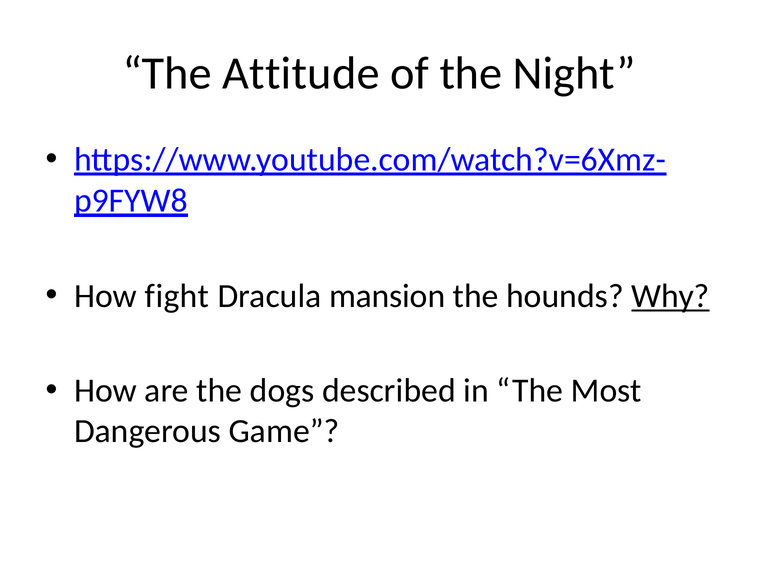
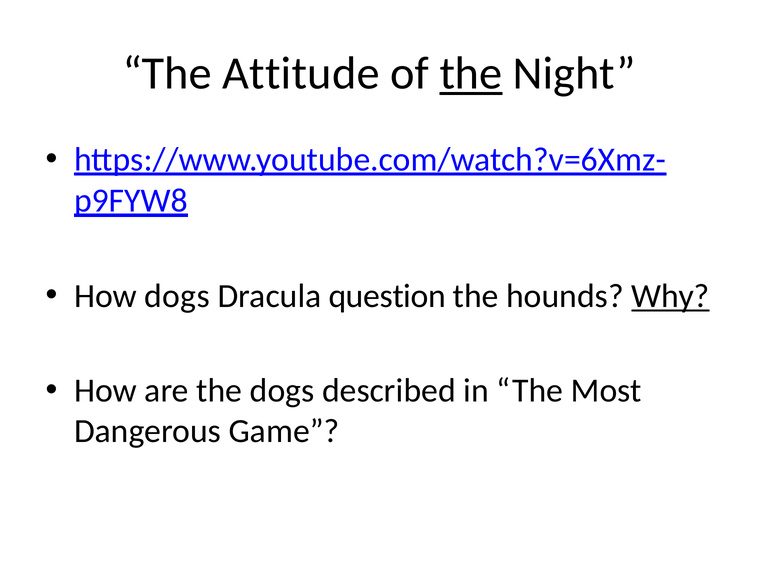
the underline: none -> present (471, 73)
How fight: fight -> dogs (177, 296)
mansion: mansion -> question (387, 296)
